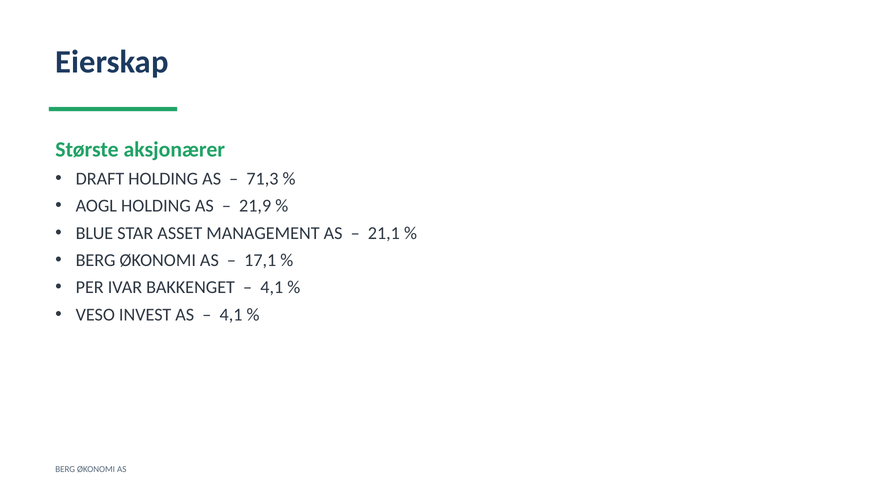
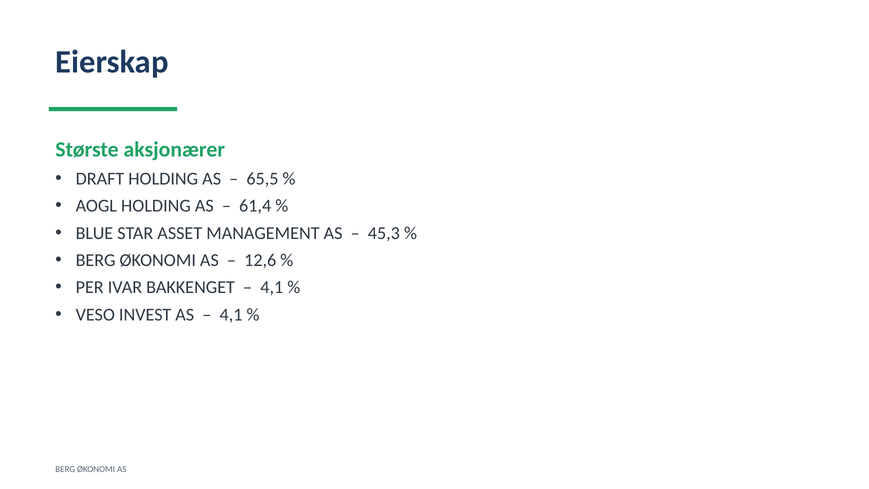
71,3: 71,3 -> 65,5 (262, 179)
21,9: 21,9 -> 61,4 (255, 206)
21,1: 21,1 -> 45,3 (384, 233)
17,1: 17,1 -> 12,6 (260, 260)
